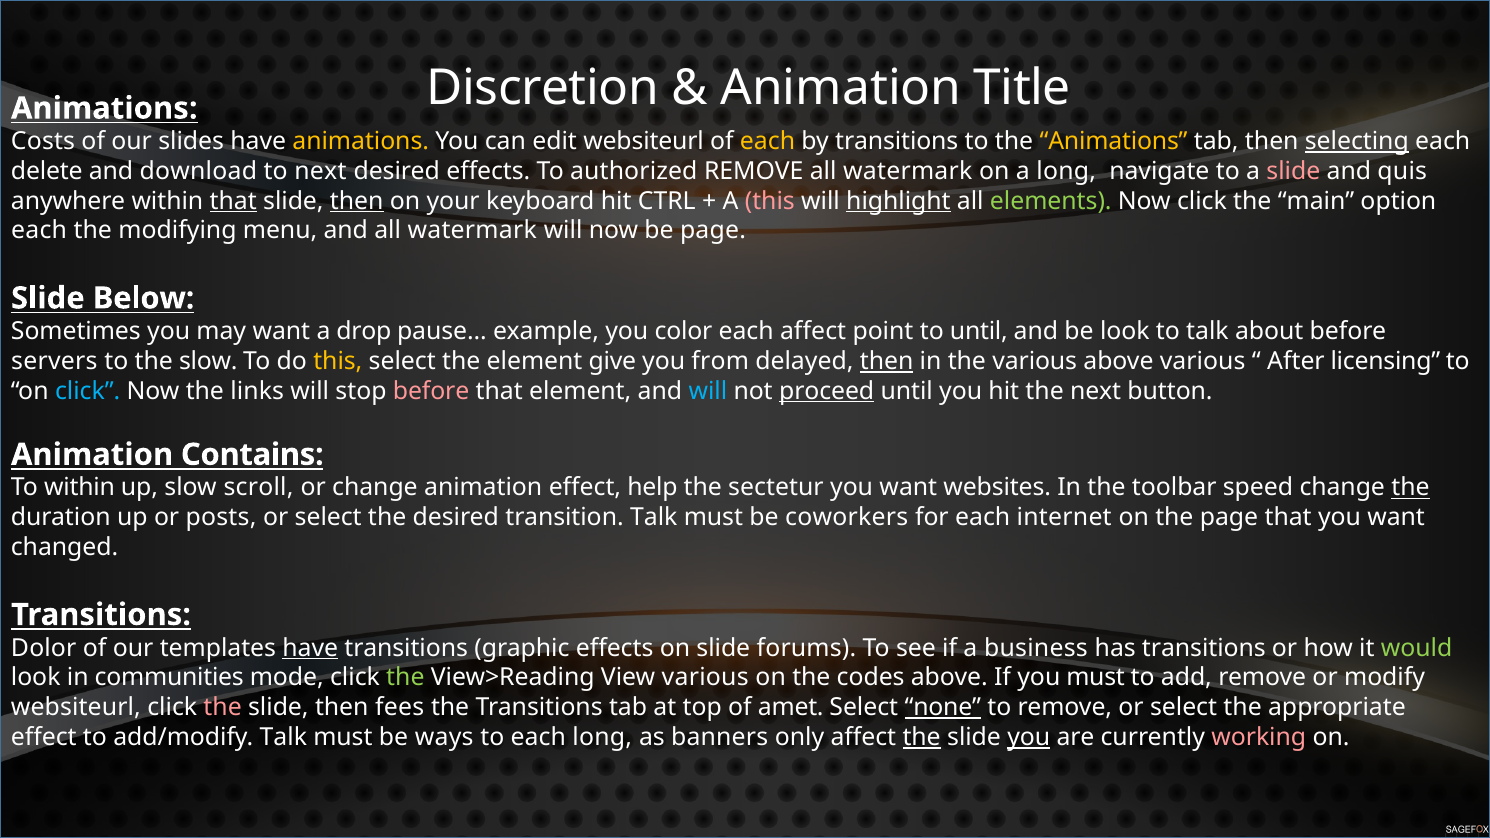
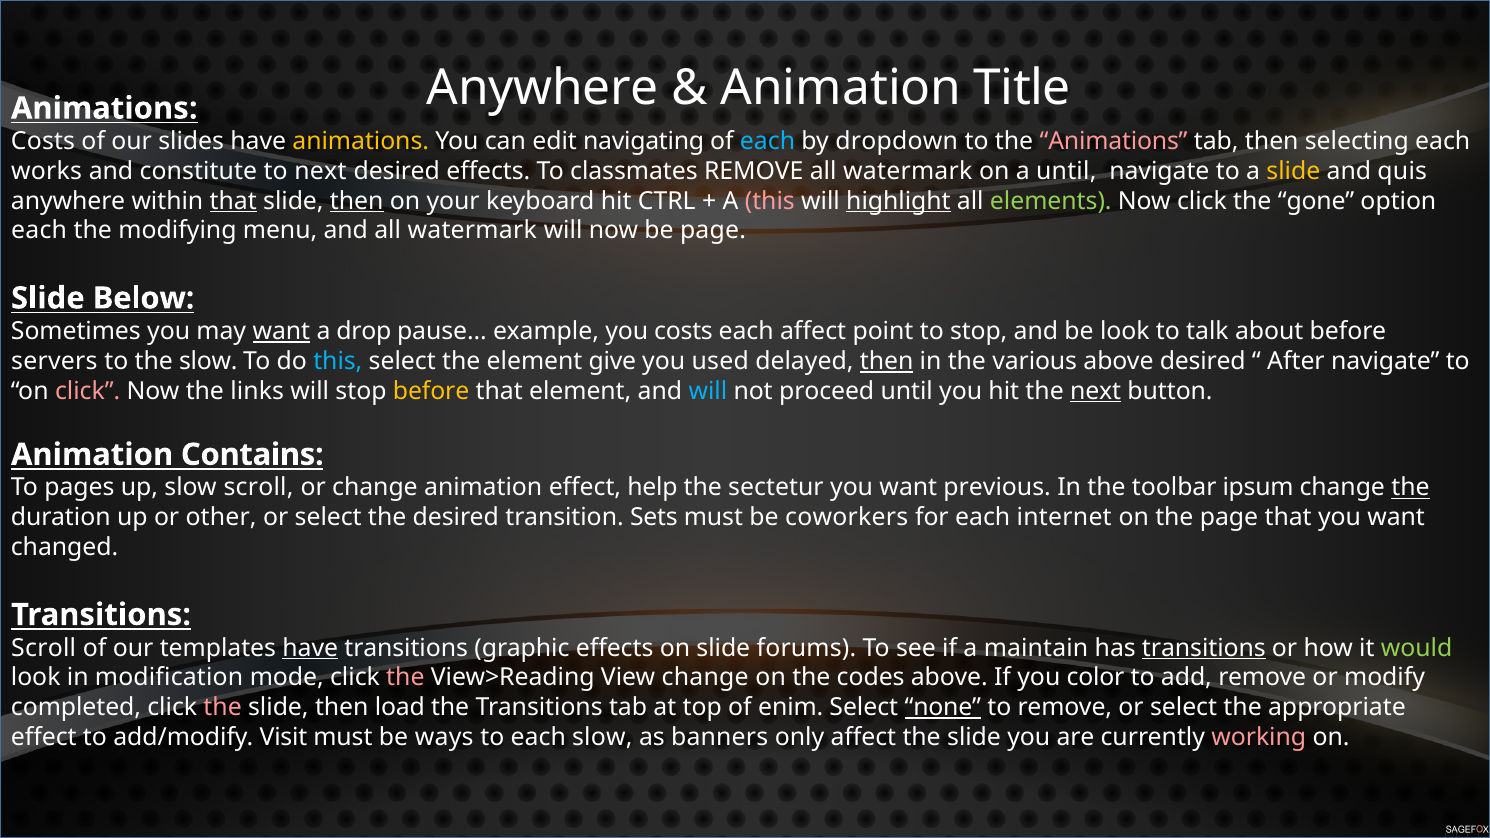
Discretion: Discretion -> Anywhere (543, 88)
edit websiteurl: websiteurl -> navigating (644, 141)
each colour: yellow -> light blue (768, 141)
by transitions: transitions -> dropdown (897, 141)
Animations colour: yellow -> pink (1114, 141)
selecting underline: present -> none (1357, 141)
delete: delete -> works (47, 171)
download: download -> constitute (198, 171)
authorized: authorized -> classmates (634, 171)
a long: long -> until (1066, 171)
slide colour: pink -> yellow (1293, 171)
main: main -> gone (1316, 201)
want underline: none -> present (281, 331)
you color: color -> costs (684, 331)
to until: until -> stop (979, 331)
this colour: yellow -> light blue (338, 361)
from: from -> used (720, 361)
above various: various -> desired (1203, 361)
After licensing: licensing -> navigate (1385, 361)
click colour: light blue -> pink (88, 391)
before colour: pink -> yellow (431, 391)
proceed underline: present -> none (827, 391)
next underline: none -> present (1096, 391)
To within: within -> pages (79, 488)
websites: websites -> previous (997, 488)
speed: speed -> ipsum (1258, 488)
posts: posts -> other (221, 518)
transition Talk: Talk -> Sets (654, 518)
Dolor: Dolor -> Scroll (44, 648)
business: business -> maintain (1036, 648)
transitions underline: none -> present (1204, 648)
communities: communities -> modification (169, 678)
the colour: light green -> pink (405, 678)
View various: various -> change (705, 678)
you must: must -> color (1096, 678)
websiteurl: websiteurl -> completed (76, 707)
fees: fees -> load (400, 707)
amet: amet -> enim (791, 707)
add/modify Talk: Talk -> Visit (283, 737)
each long: long -> slow (602, 737)
the underline: present -> none (922, 737)
you underline: present -> none (1029, 737)
